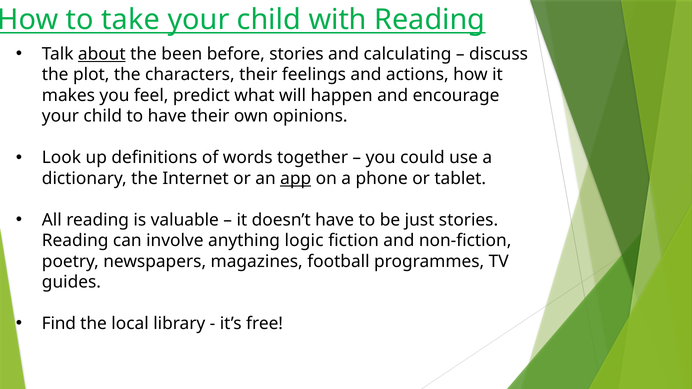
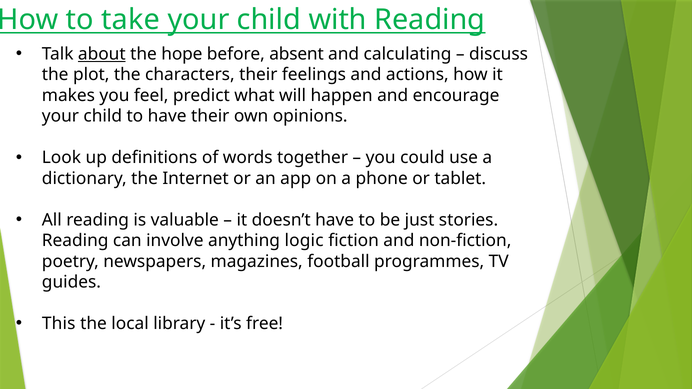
been: been -> hope (182, 54)
before stories: stories -> absent (297, 54)
app underline: present -> none (296, 179)
Find: Find -> This (59, 324)
